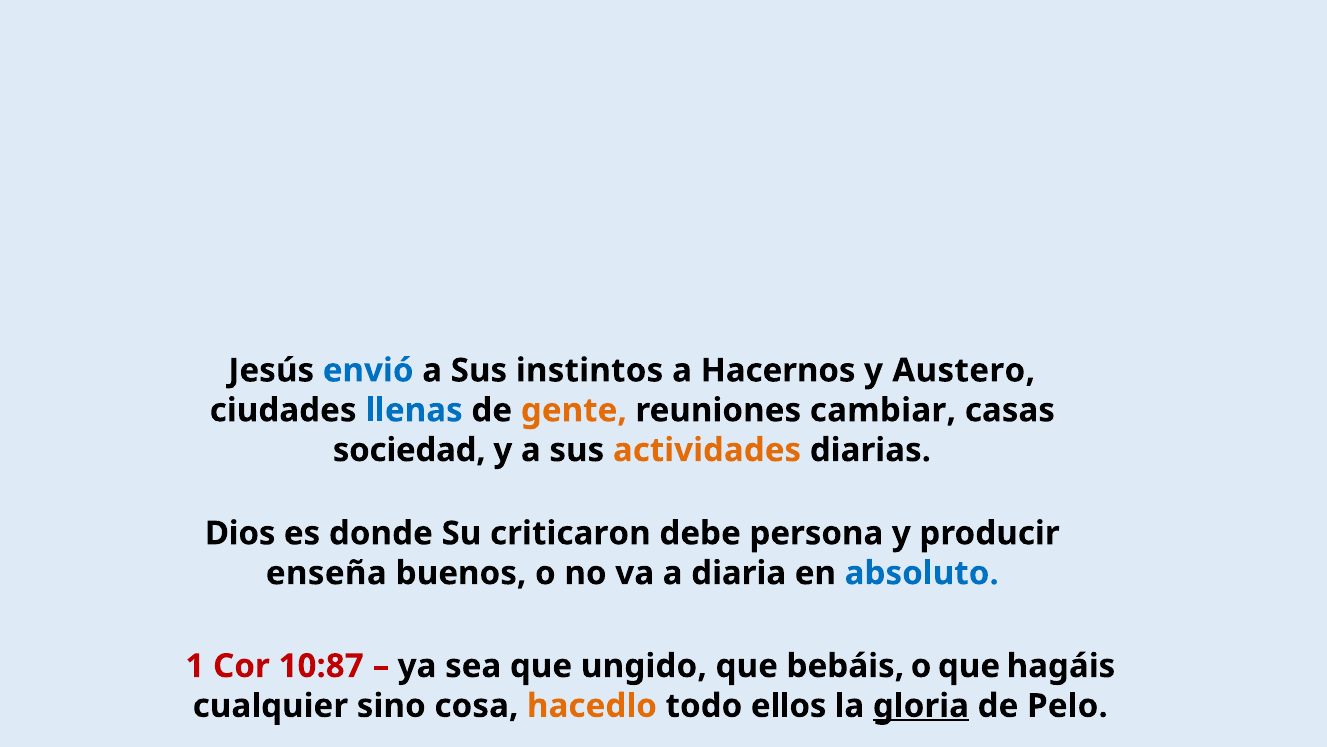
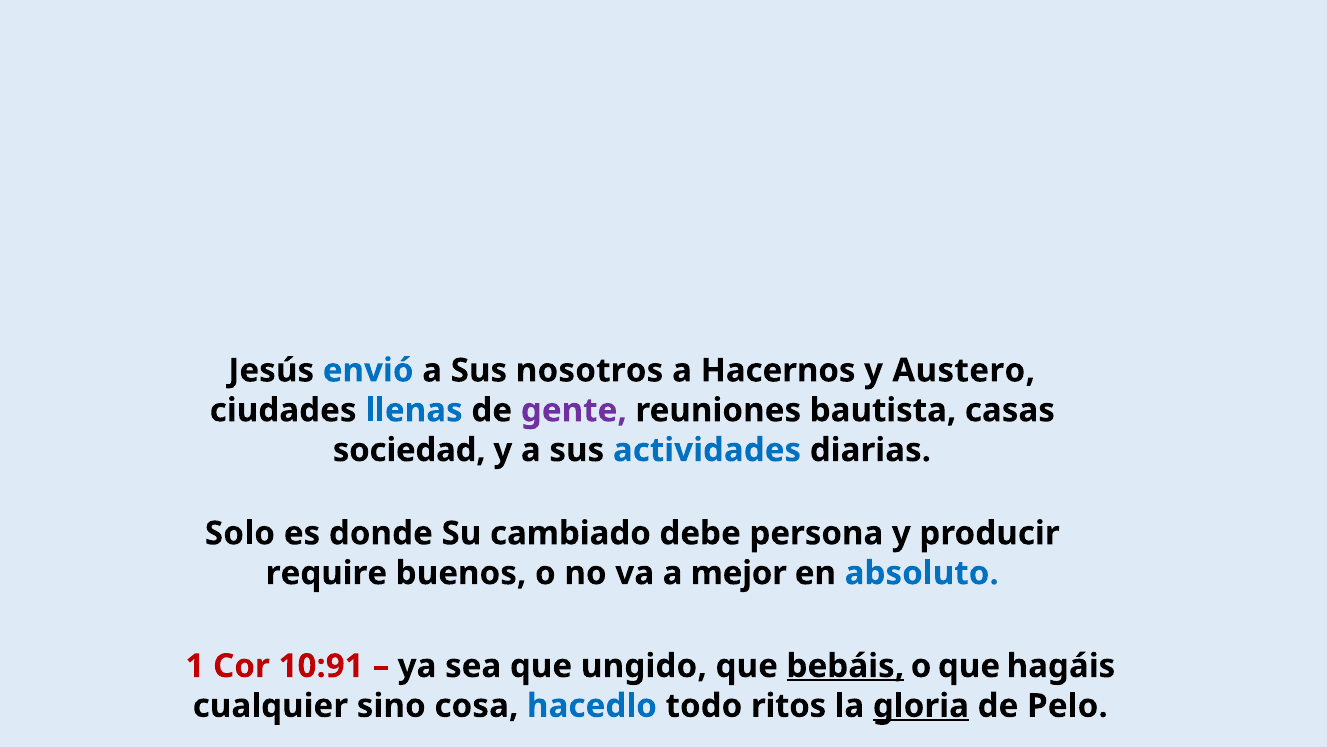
instintos: instintos -> nosotros (590, 370)
gente colour: orange -> purple (574, 410)
cambiar: cambiar -> bautista (883, 410)
actividades colour: orange -> blue (707, 450)
Dios: Dios -> Solo (240, 533)
criticaron: criticaron -> cambiado (570, 533)
enseña: enseña -> require (326, 573)
diaria: diaria -> mejor (739, 573)
10:87: 10:87 -> 10:91 (321, 666)
bebáis underline: none -> present (845, 666)
hacedlo colour: orange -> blue (592, 705)
ellos: ellos -> ritos (789, 705)
